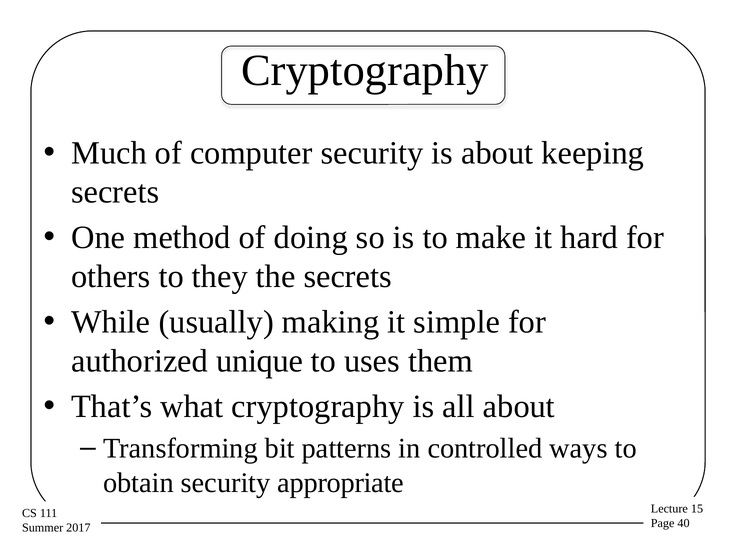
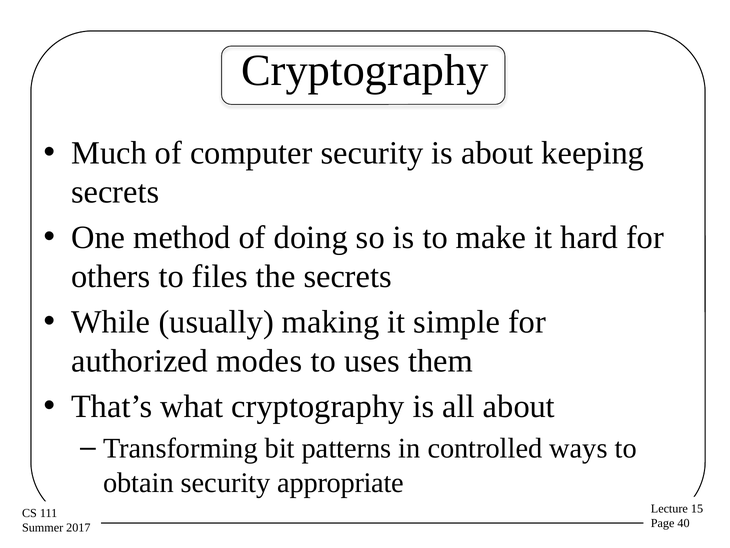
they: they -> files (220, 276)
unique: unique -> modes (259, 361)
